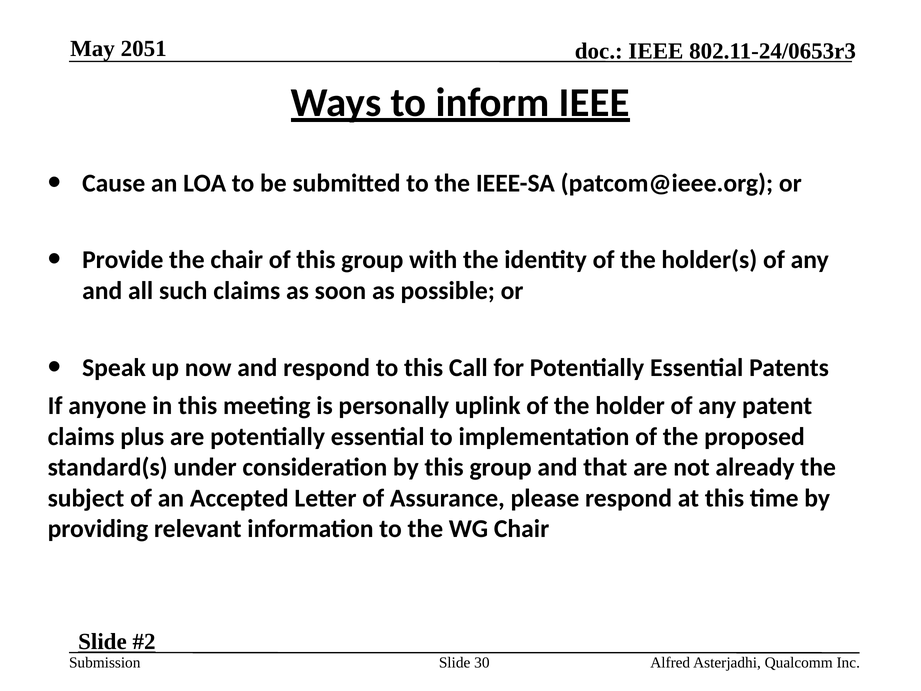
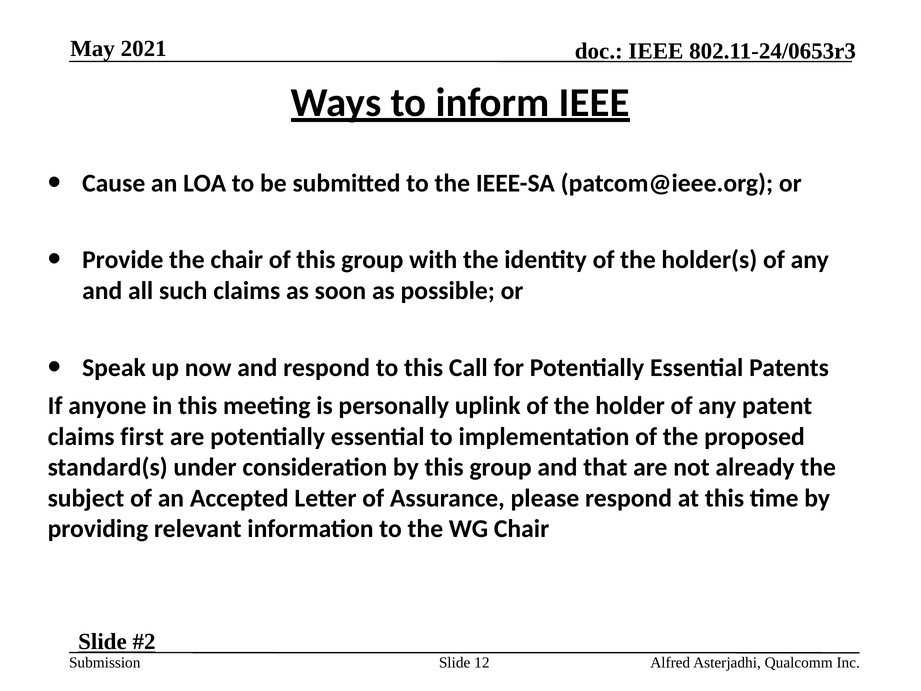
2051: 2051 -> 2021 (144, 49)
plus: plus -> first (142, 437)
30: 30 -> 12 (482, 662)
